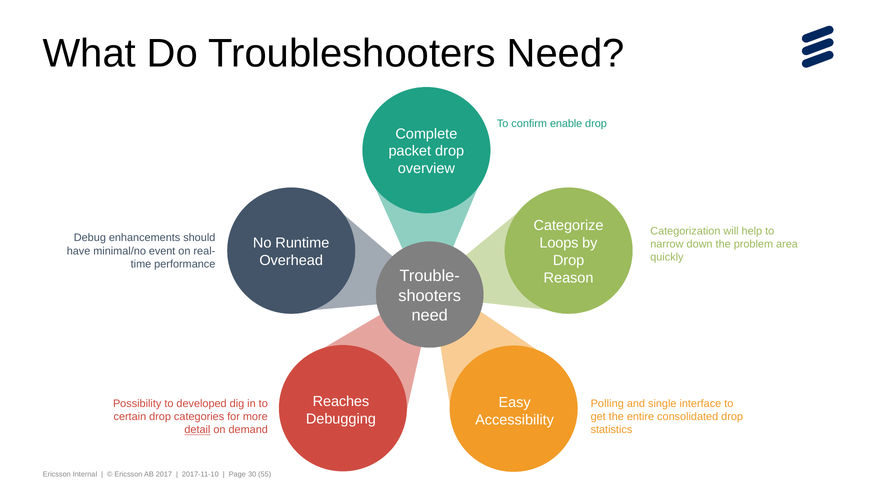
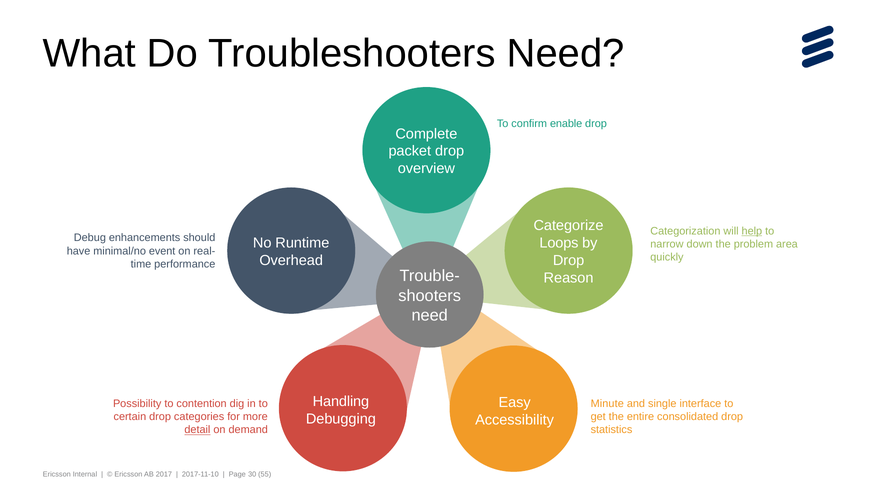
help underline: none -> present (752, 231)
Reaches: Reaches -> Handling (341, 402)
developed: developed -> contention (202, 404)
Polling: Polling -> Minute (607, 404)
